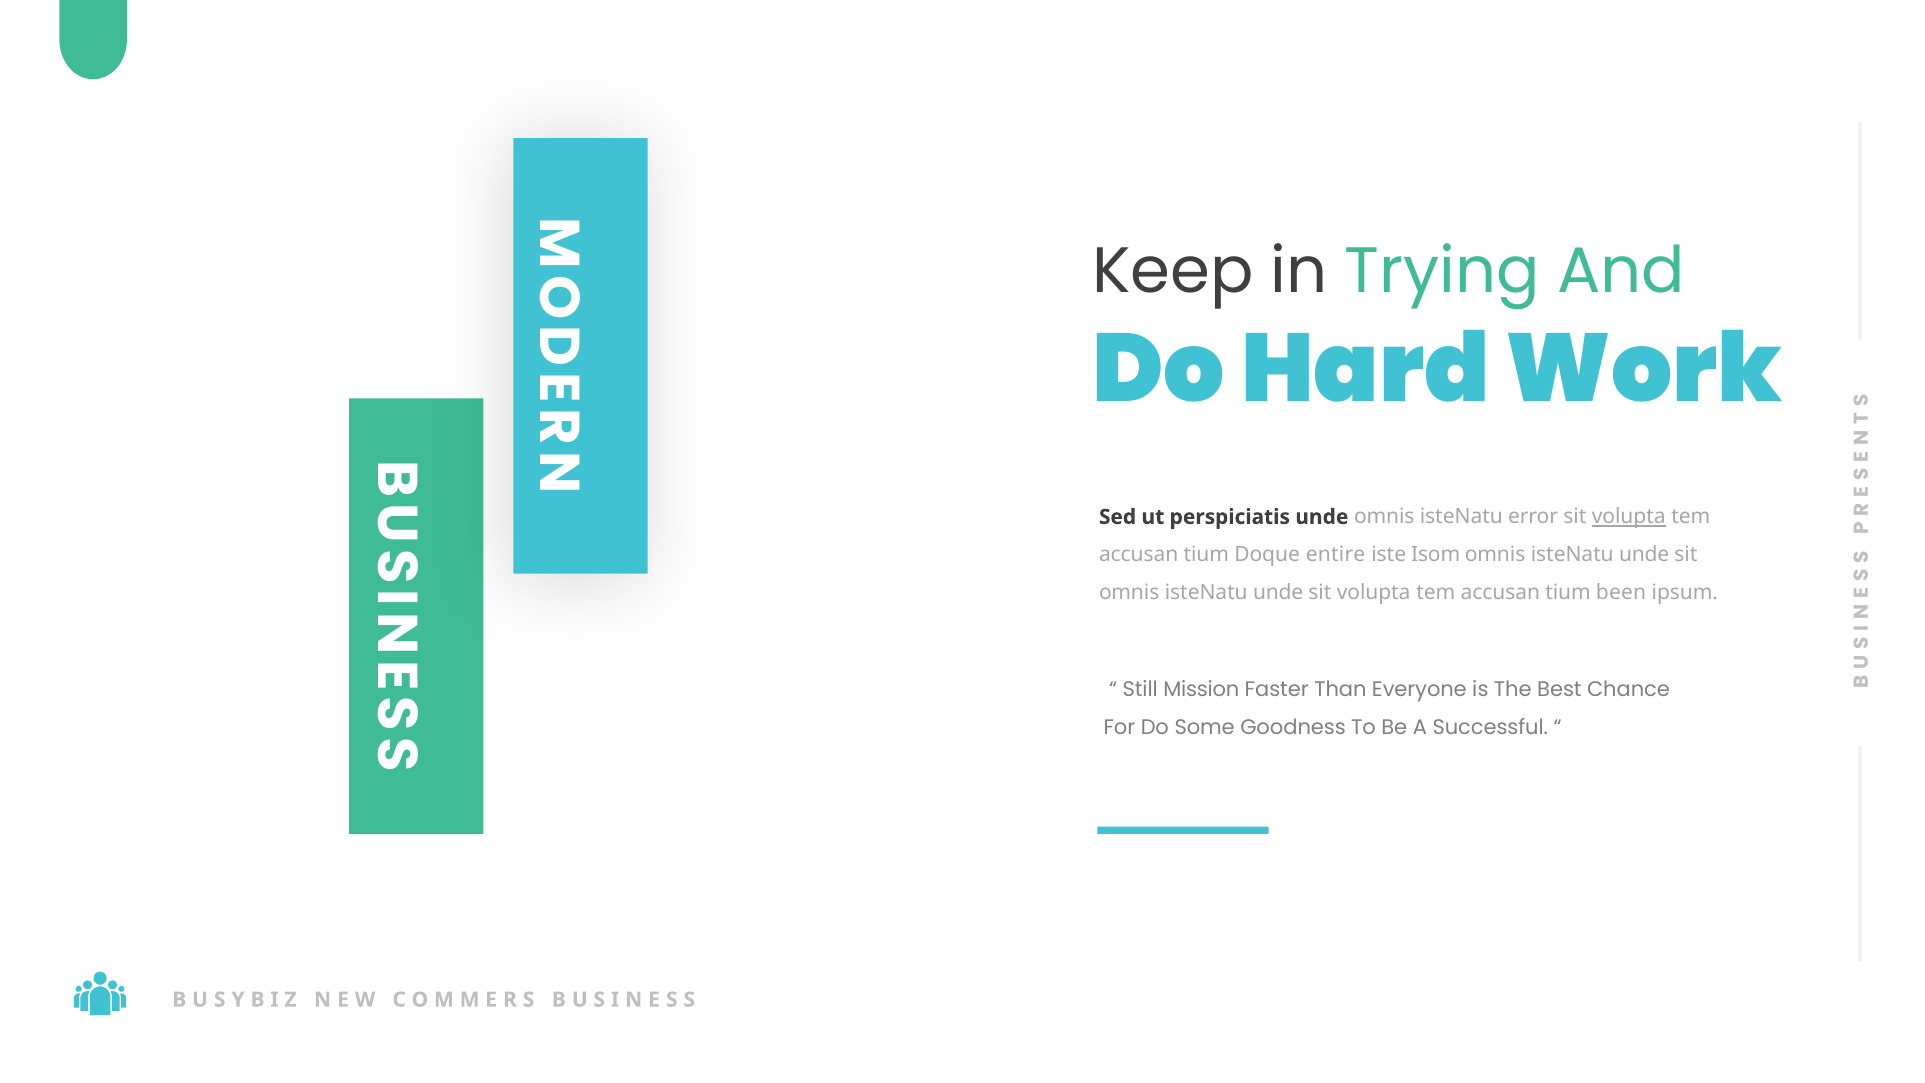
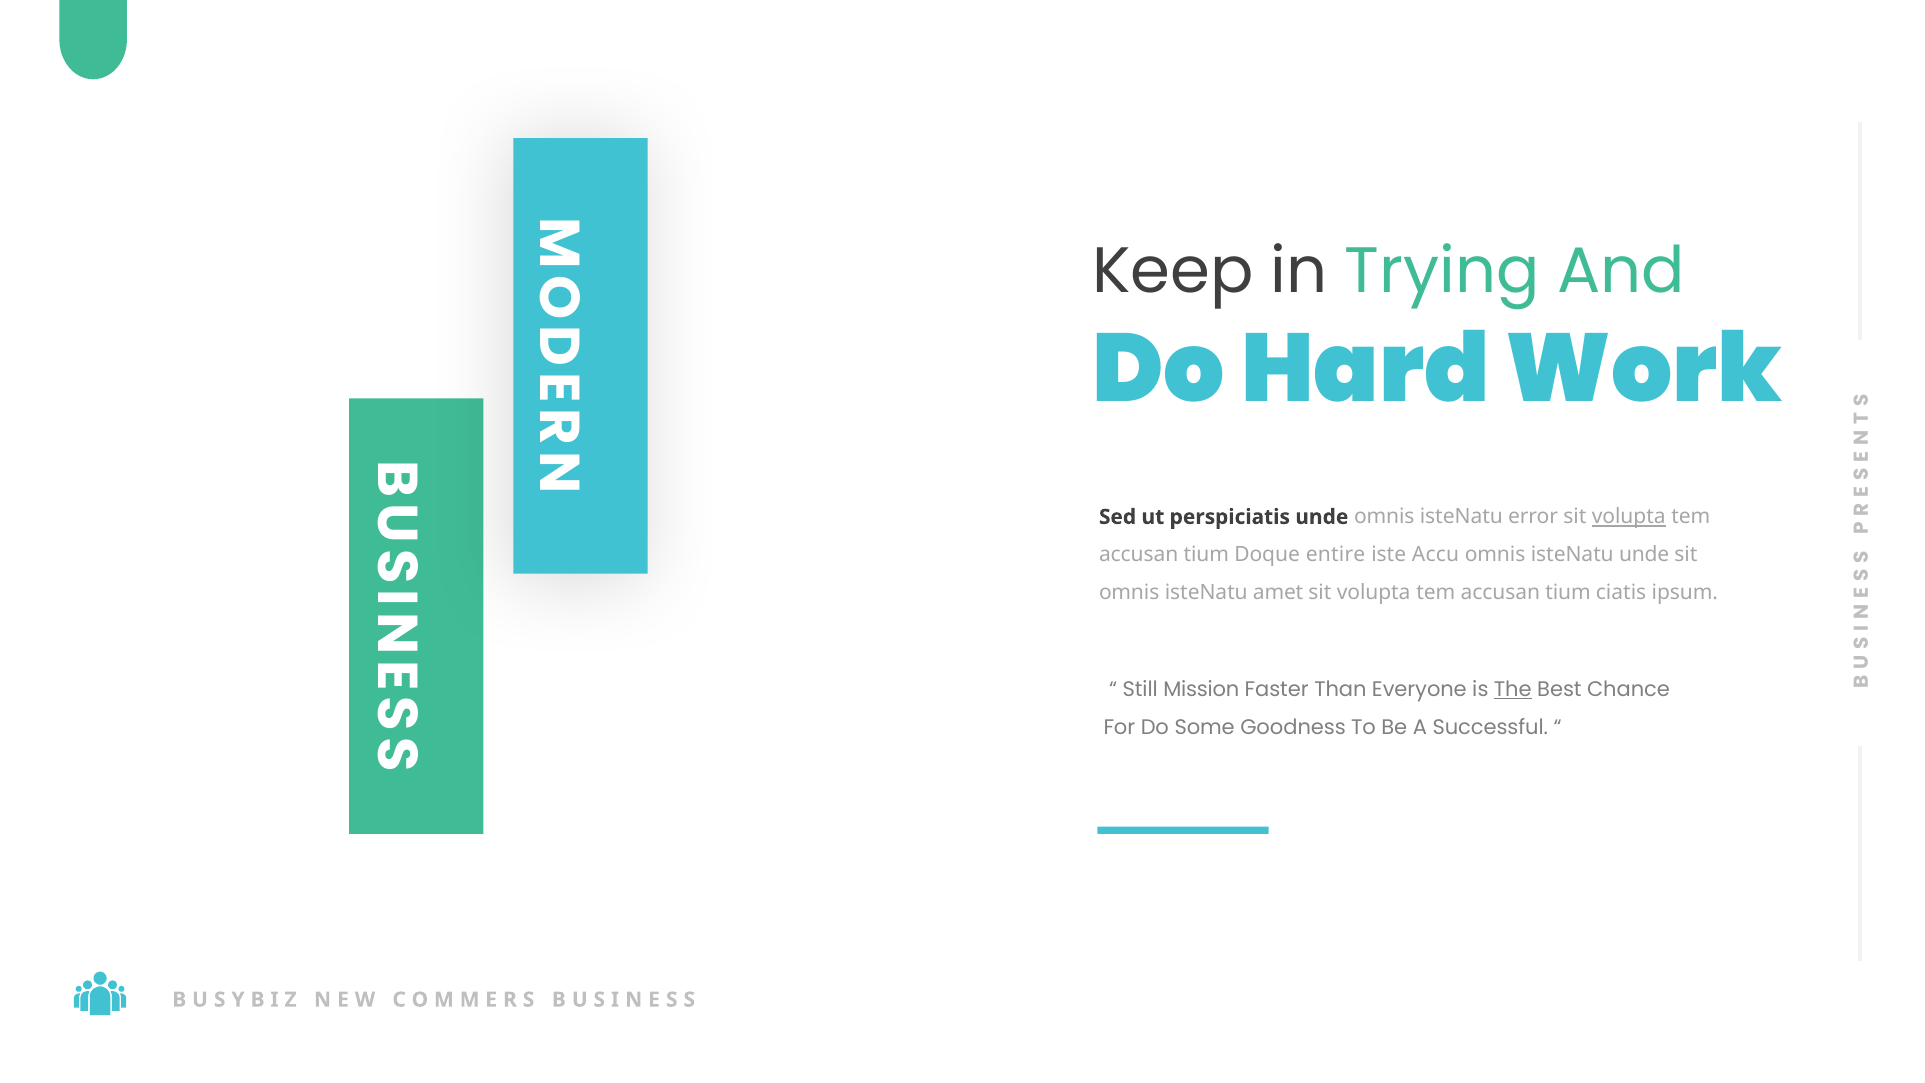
Isom: Isom -> Accu (1435, 555)
unde: unde -> amet (1278, 593)
been: been -> ciatis (1621, 593)
The underline: none -> present (1513, 689)
